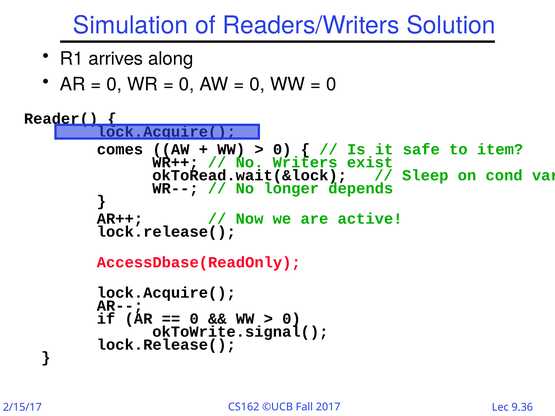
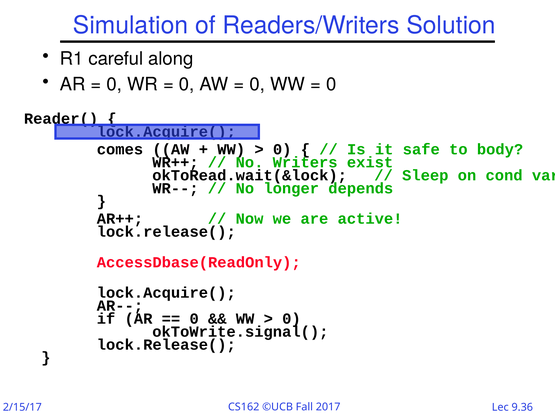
arrives: arrives -> careful (116, 59)
item: item -> body (500, 150)
